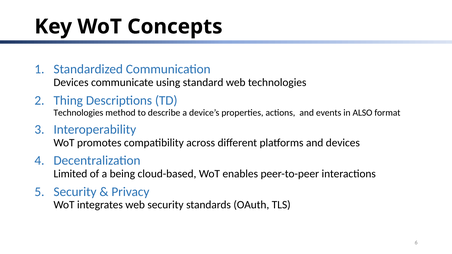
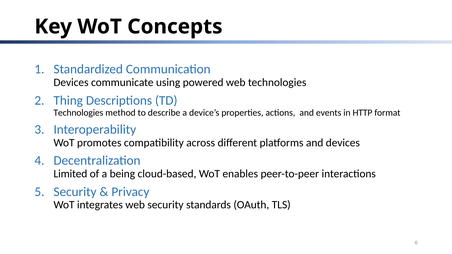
standard: standard -> powered (203, 83)
ALSO: ALSO -> HTTP (362, 113)
